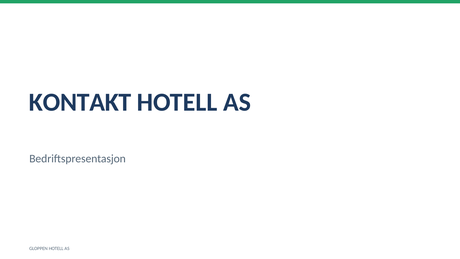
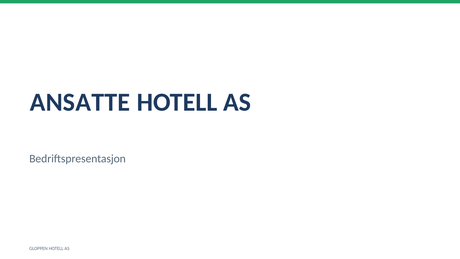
KONTAKT: KONTAKT -> ANSATTE (80, 102)
